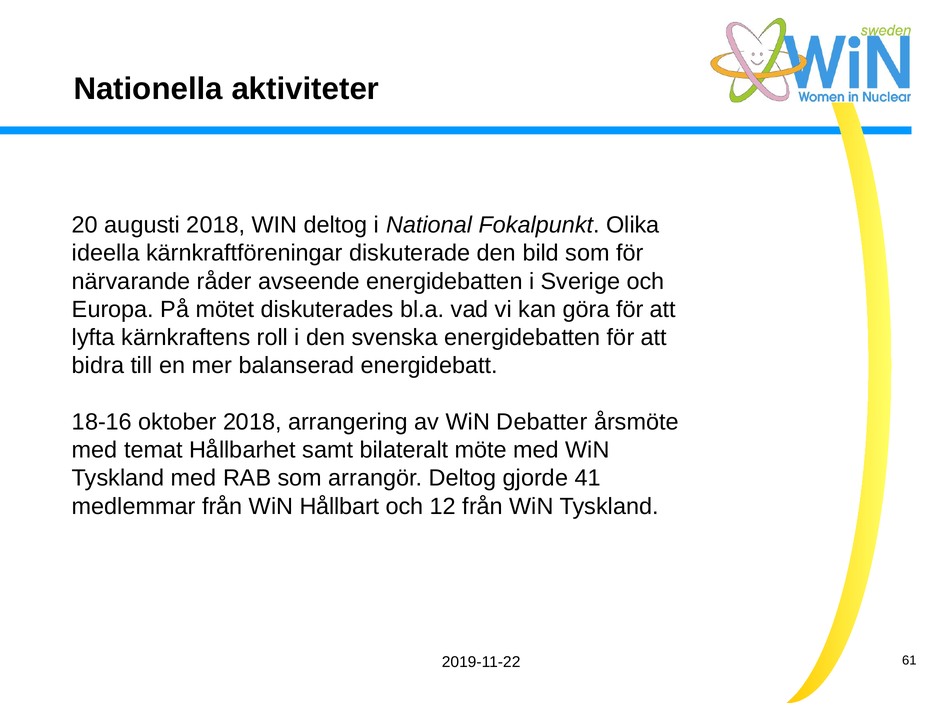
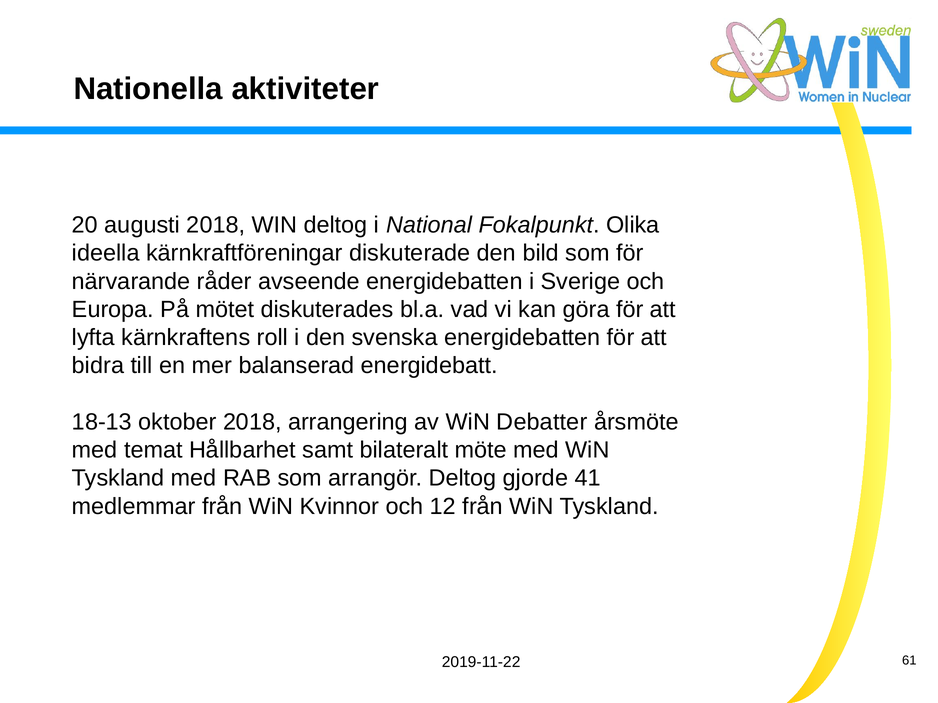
18-16: 18-16 -> 18-13 (102, 422)
Hållbart: Hållbart -> Kvinnor (339, 507)
